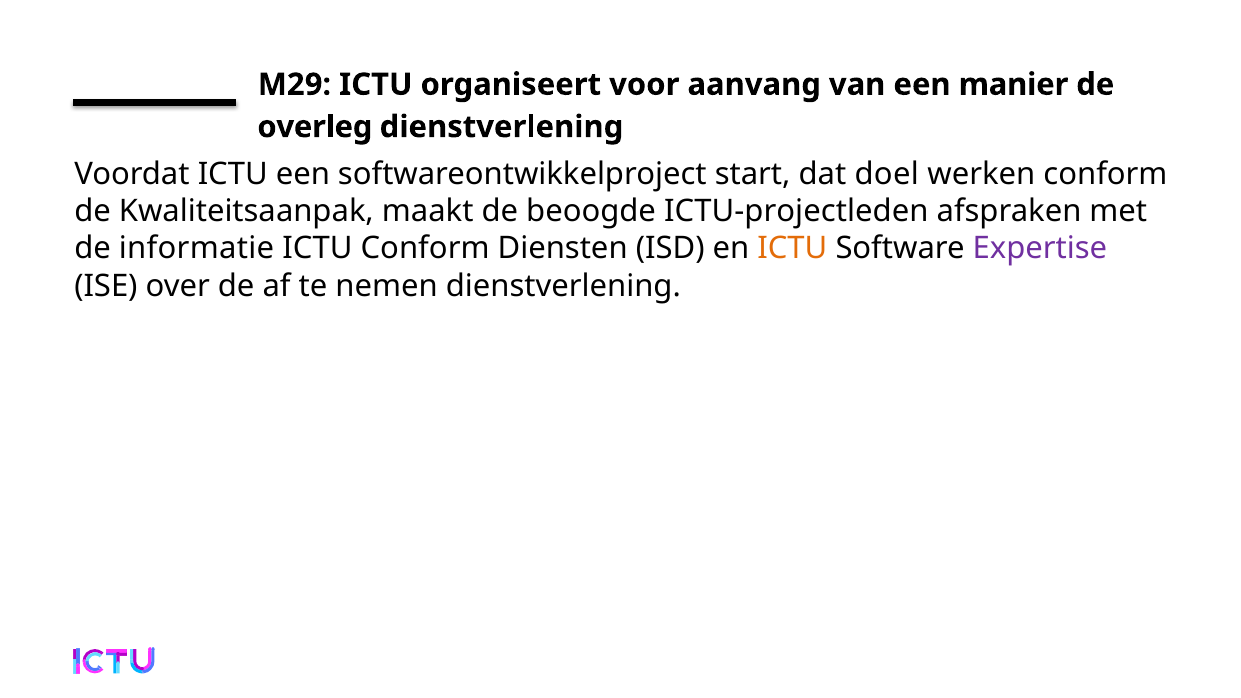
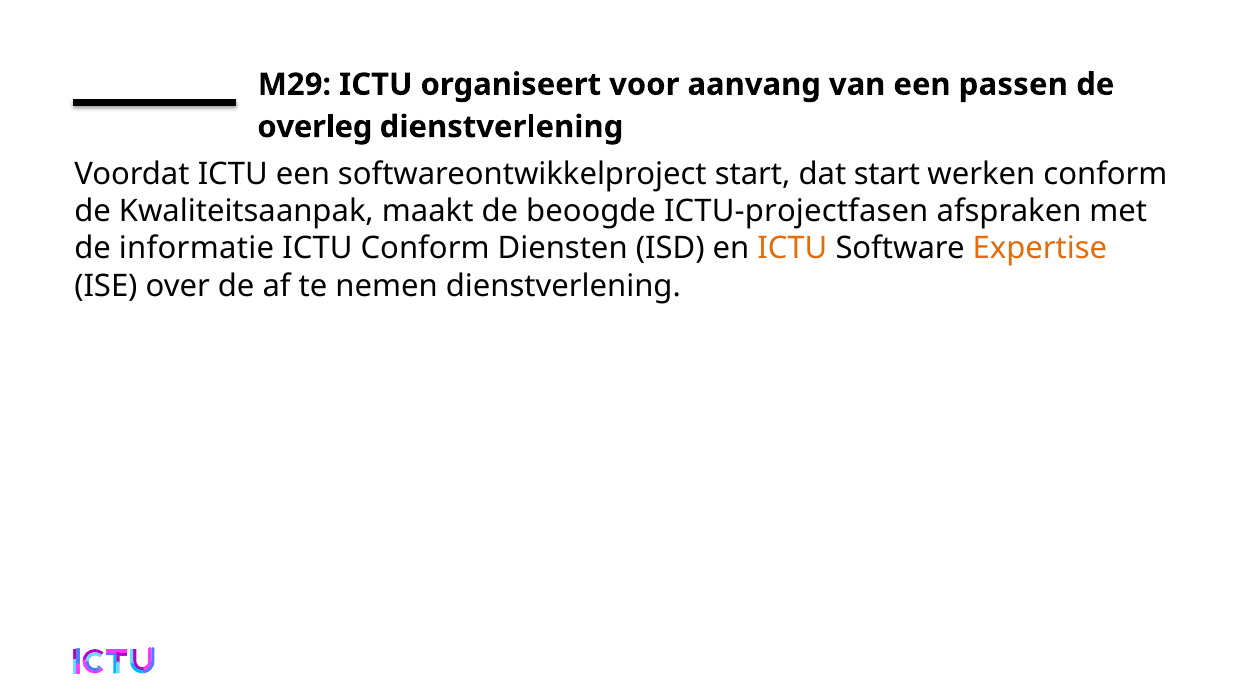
manier: manier -> passen (1013, 85)
dat doel: doel -> start (887, 174)
ICTU-projectleden: ICTU-projectleden -> ICTU-projectfasen (796, 211)
Expertise colour: purple -> orange (1040, 249)
